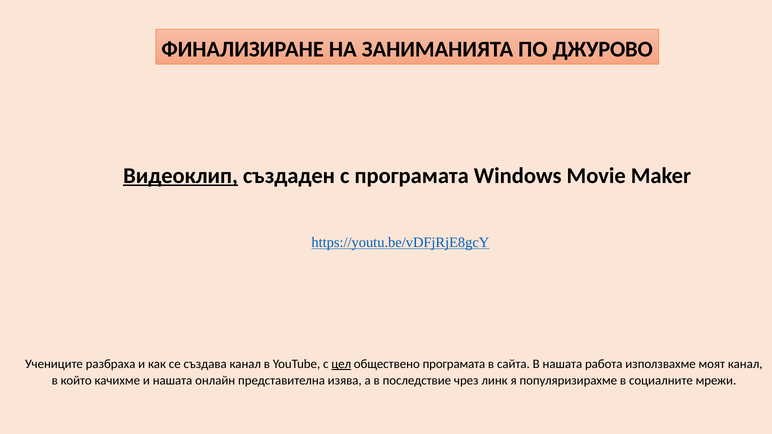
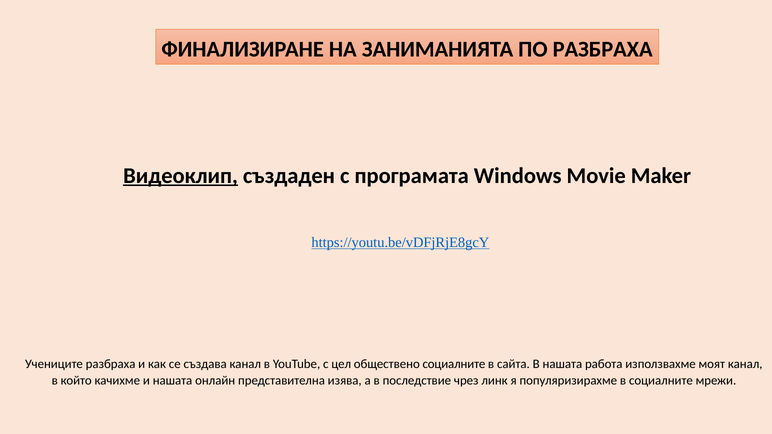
ПО ДЖУРОВО: ДЖУРОВО -> РАЗБРАХА (603, 49)
цел underline: present -> none (341, 364)
обществено програмата: програмата -> социалните (454, 364)
